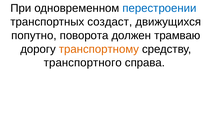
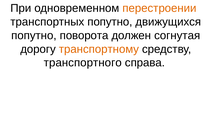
перестроении colour: blue -> orange (159, 8)
транспортных создаст: создаст -> попутно (110, 22)
трамваю: трамваю -> согнутая (177, 36)
